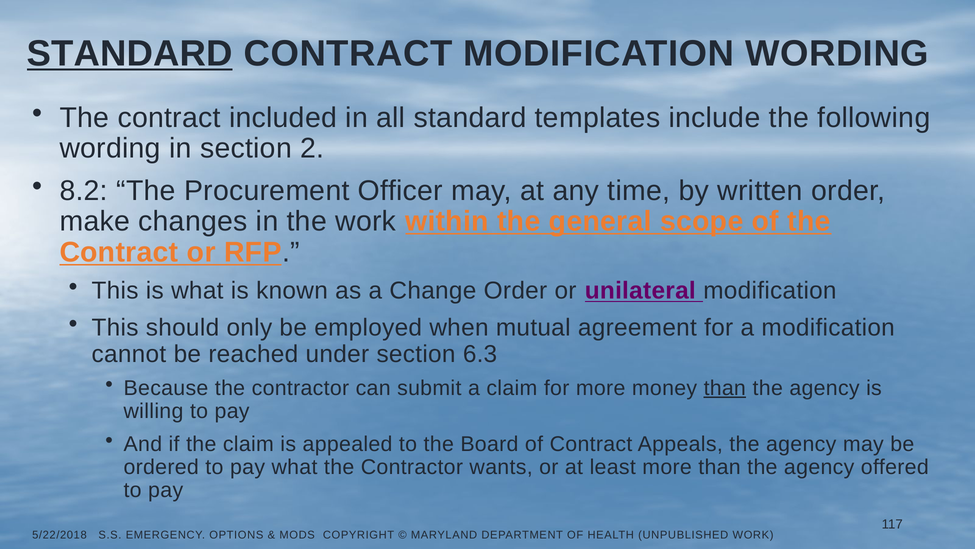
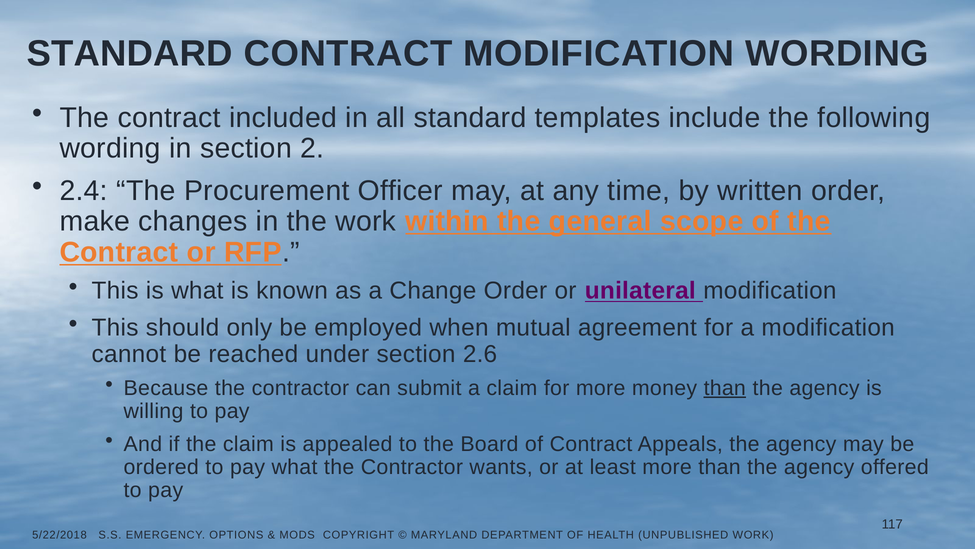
STANDARD underline: present -> none (130, 54)
8.2: 8.2 -> 2.4 (84, 190)
6.3: 6.3 -> 2.6 (480, 354)
